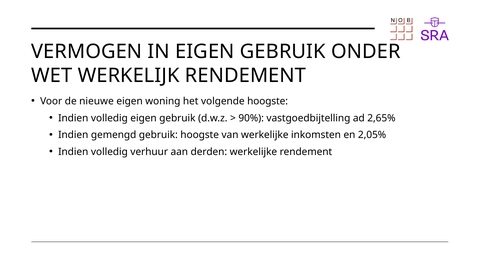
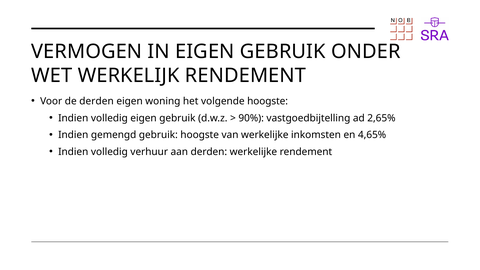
de nieuwe: nieuwe -> derden (96, 101)
2,05%: 2,05% -> 4,65% (372, 135)
